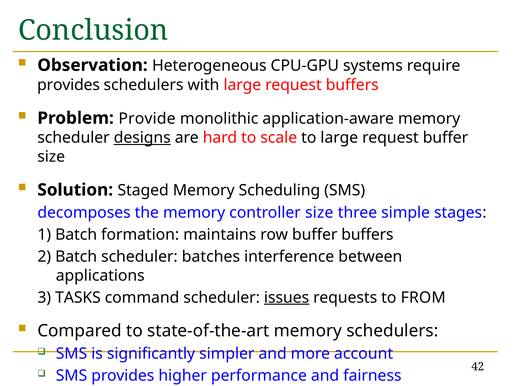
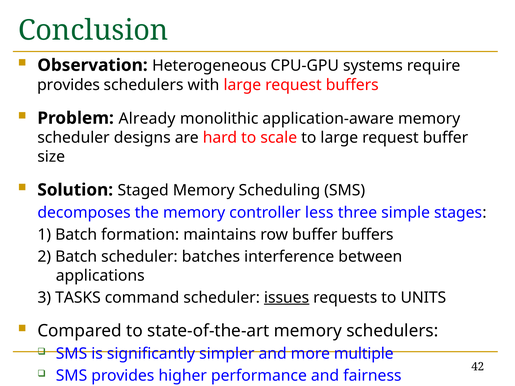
Provide: Provide -> Already (147, 119)
designs underline: present -> none (142, 138)
controller size: size -> less (319, 213)
FROM: FROM -> UNITS (423, 298)
account: account -> multiple (364, 354)
